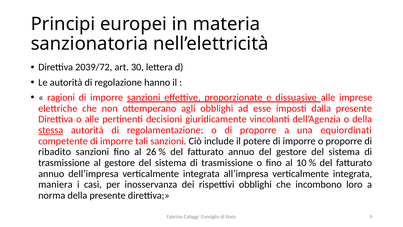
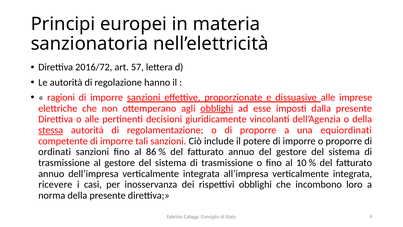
2039/72: 2039/72 -> 2016/72 (94, 67)
30: 30 -> 57 (137, 67)
obblighi underline: none -> present (217, 108)
ribadito: ribadito -> ordinati (55, 152)
26: 26 -> 86 (151, 152)
maniera: maniera -> ricevere (55, 184)
